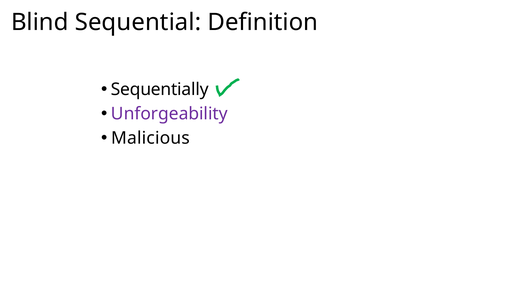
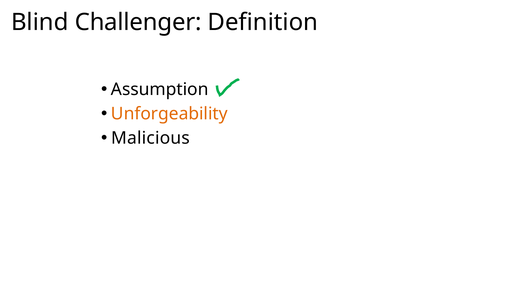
Sequential: Sequential -> Challenger (138, 22)
Sequentially: Sequentially -> Assumption (160, 90)
Unforgeability colour: purple -> orange (169, 114)
